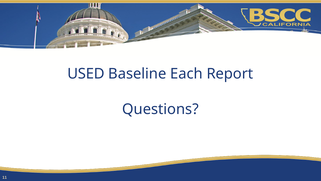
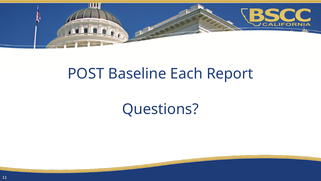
USED: USED -> POST (86, 74)
